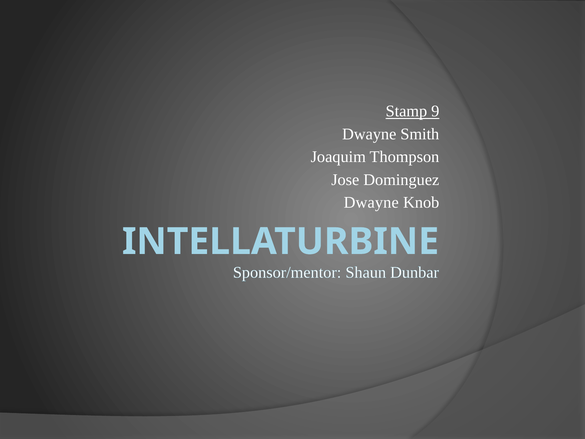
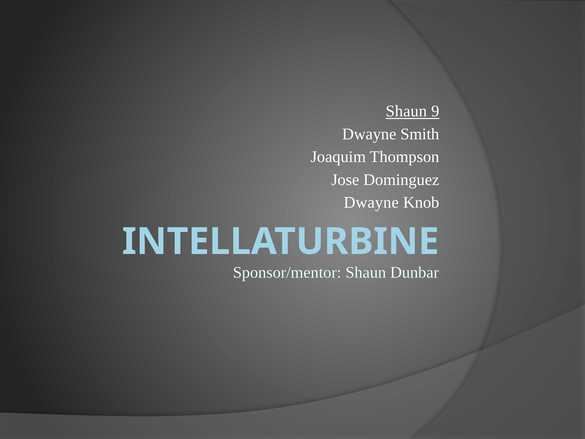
Stamp: Stamp -> Shaun (406, 111)
